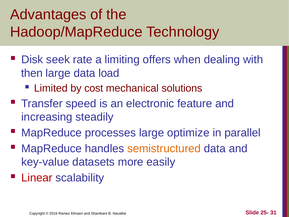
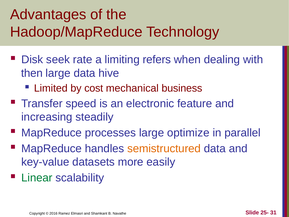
offers: offers -> refers (157, 60)
load: load -> hive (109, 73)
solutions: solutions -> business (182, 88)
Linear colour: red -> green (37, 178)
